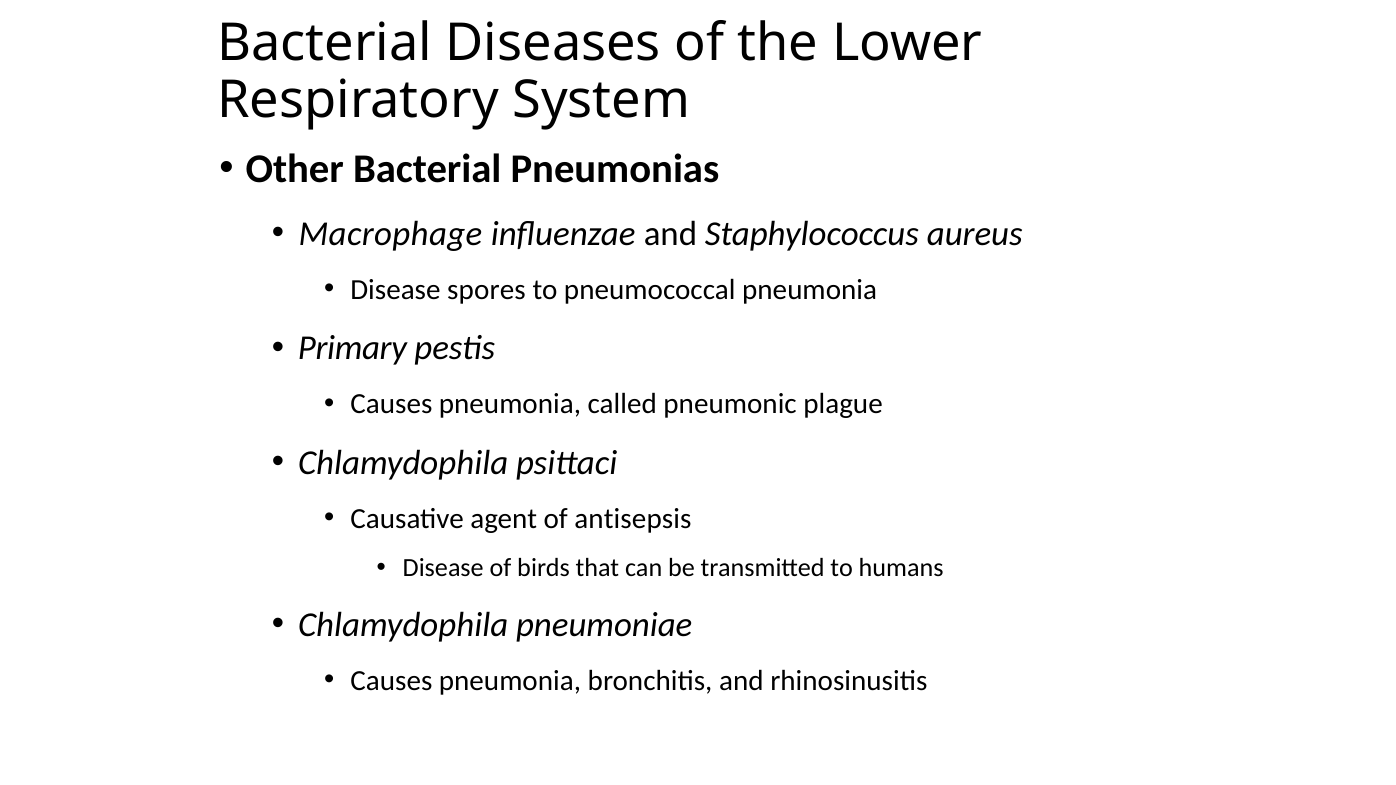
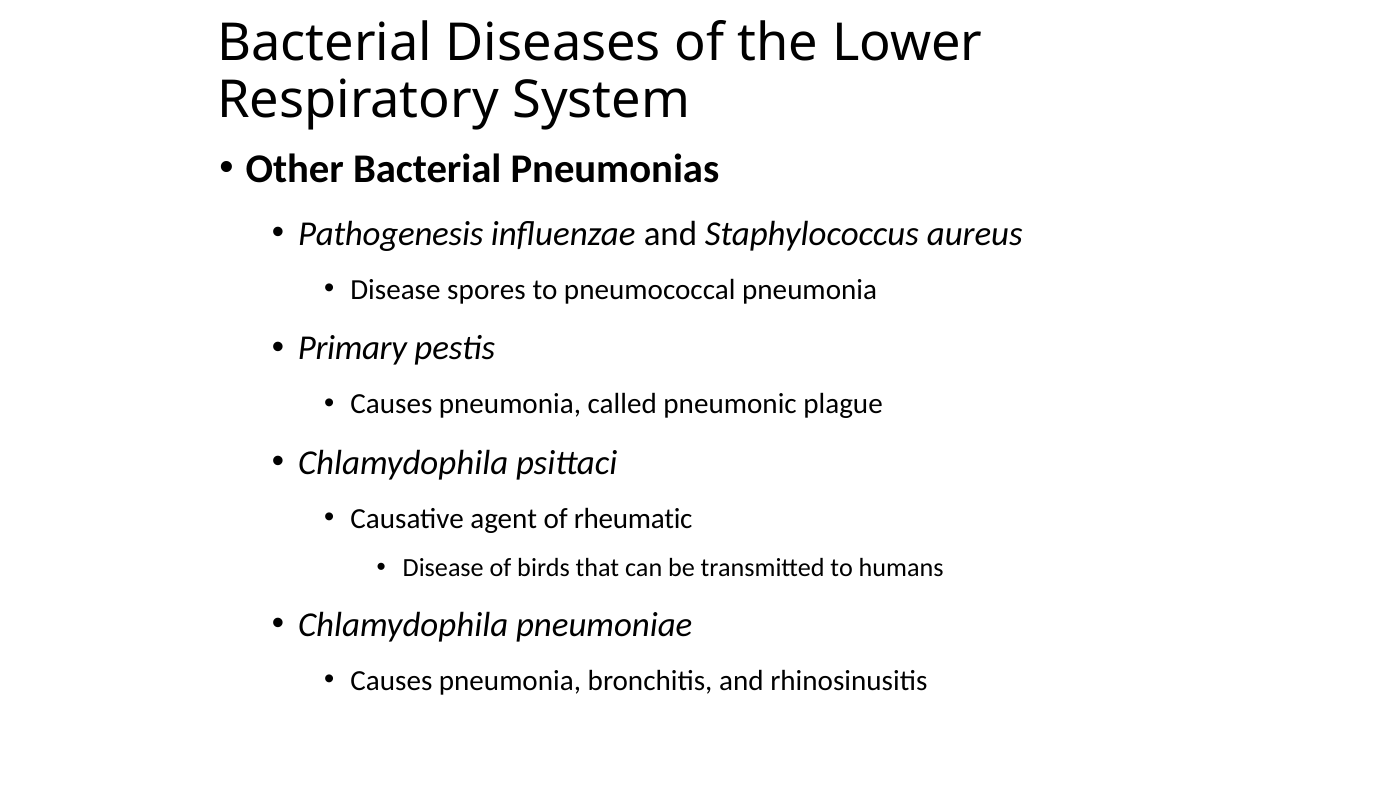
Macrophage: Macrophage -> Pathogenesis (391, 234)
antisepsis: antisepsis -> rheumatic (633, 519)
